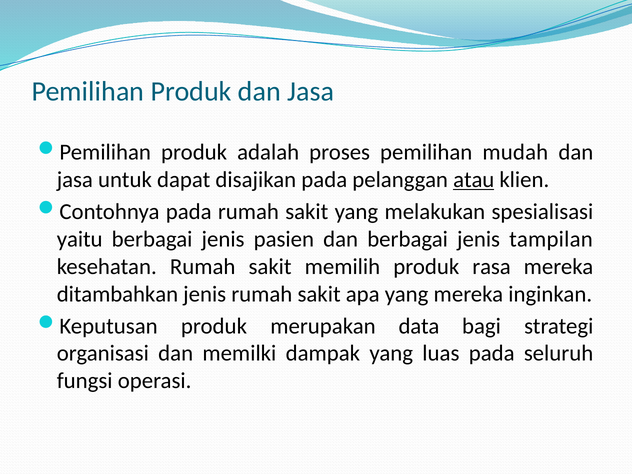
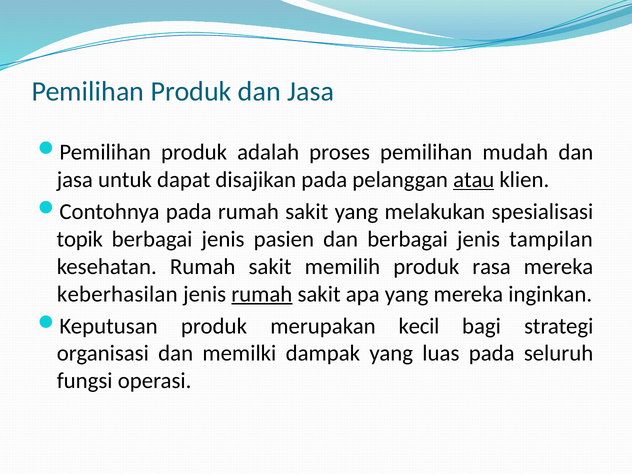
yaitu: yaitu -> topik (80, 239)
ditambahkan: ditambahkan -> keberhasilan (117, 294)
rumah underline: none -> present (262, 294)
data: data -> kecil (419, 326)
